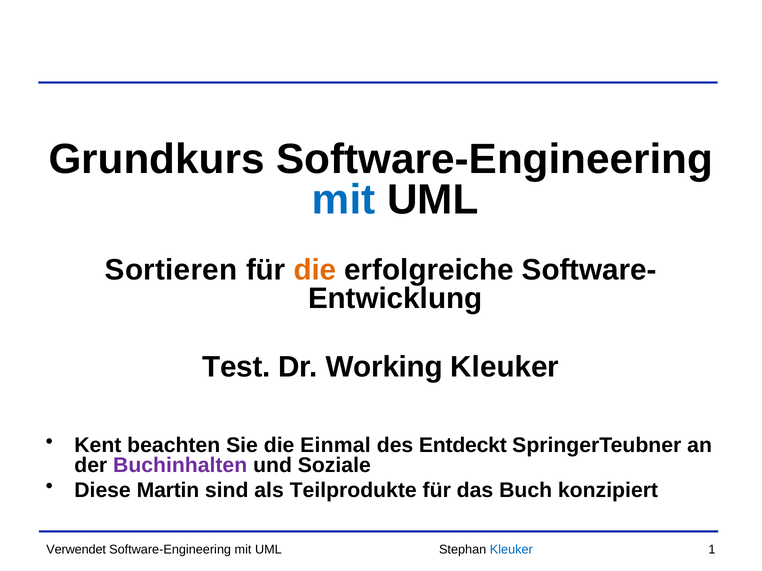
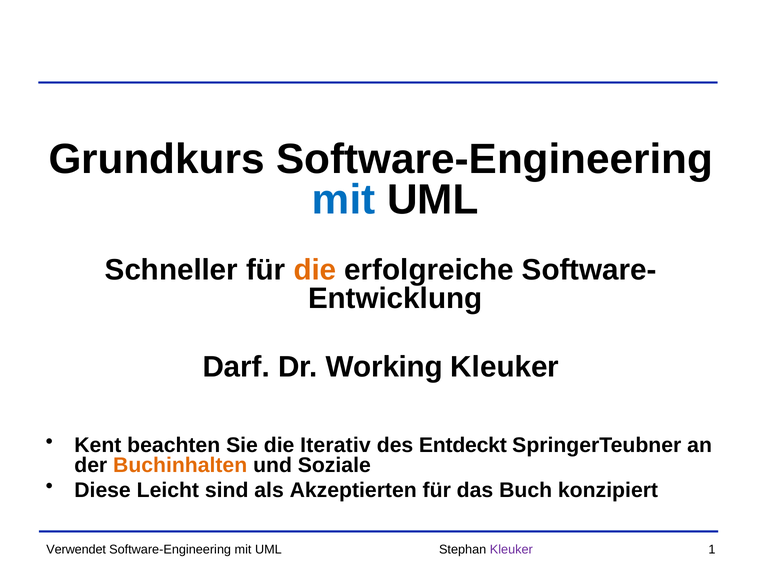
Sortieren: Sortieren -> Schneller (171, 270)
Test: Test -> Darf (236, 367)
Einmal: Einmal -> Iterativ (335, 446)
Buchinhalten colour: purple -> orange (180, 466)
Martin: Martin -> Leicht (168, 490)
Teilprodukte: Teilprodukte -> Akzeptierten (353, 490)
Kleuker colour: blue -> purple (511, 550)
